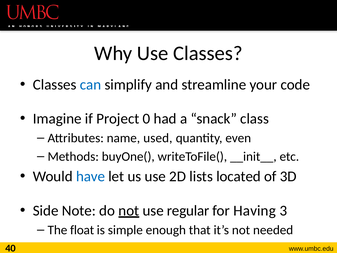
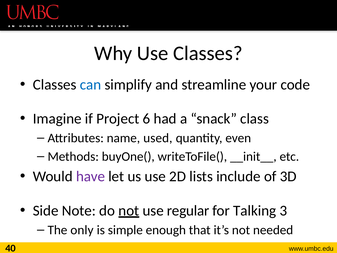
0: 0 -> 6 (147, 119)
have colour: blue -> purple (91, 176)
located: located -> include (238, 176)
Having: Having -> Talking (255, 210)
float: float -> only (82, 230)
